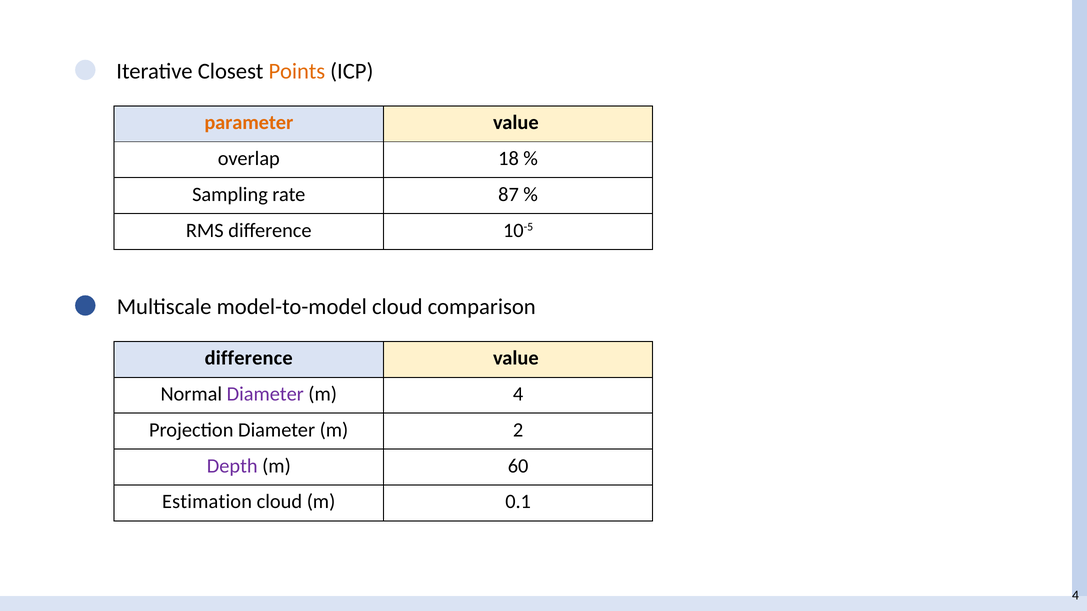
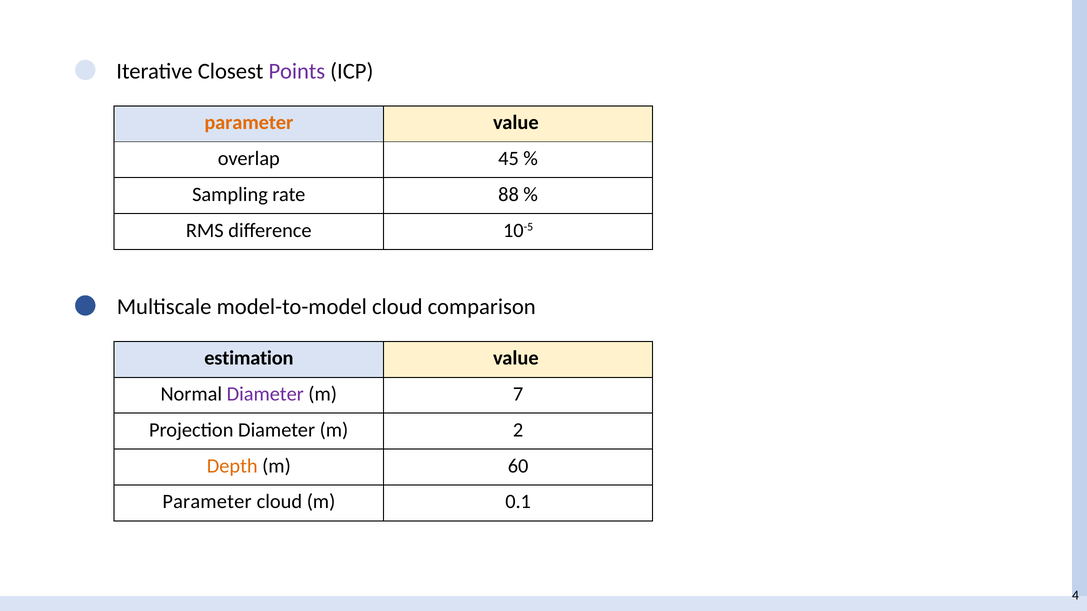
Points colour: orange -> purple (297, 71)
18: 18 -> 45 (509, 159)
87: 87 -> 88 (509, 195)
difference: difference -> estimation (249, 358)
m 4: 4 -> 7 (518, 394)
Depth colour: purple -> orange (232, 466)
Estimation: Estimation -> Parameter (207, 502)
